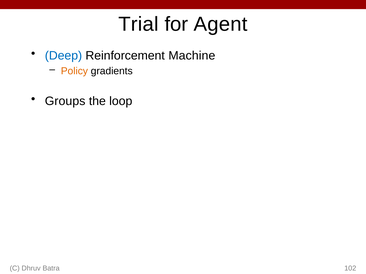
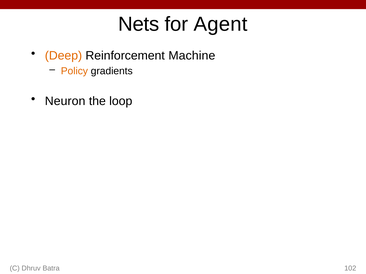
Trial: Trial -> Nets (139, 24)
Deep colour: blue -> orange (63, 56)
Groups: Groups -> Neuron (65, 101)
